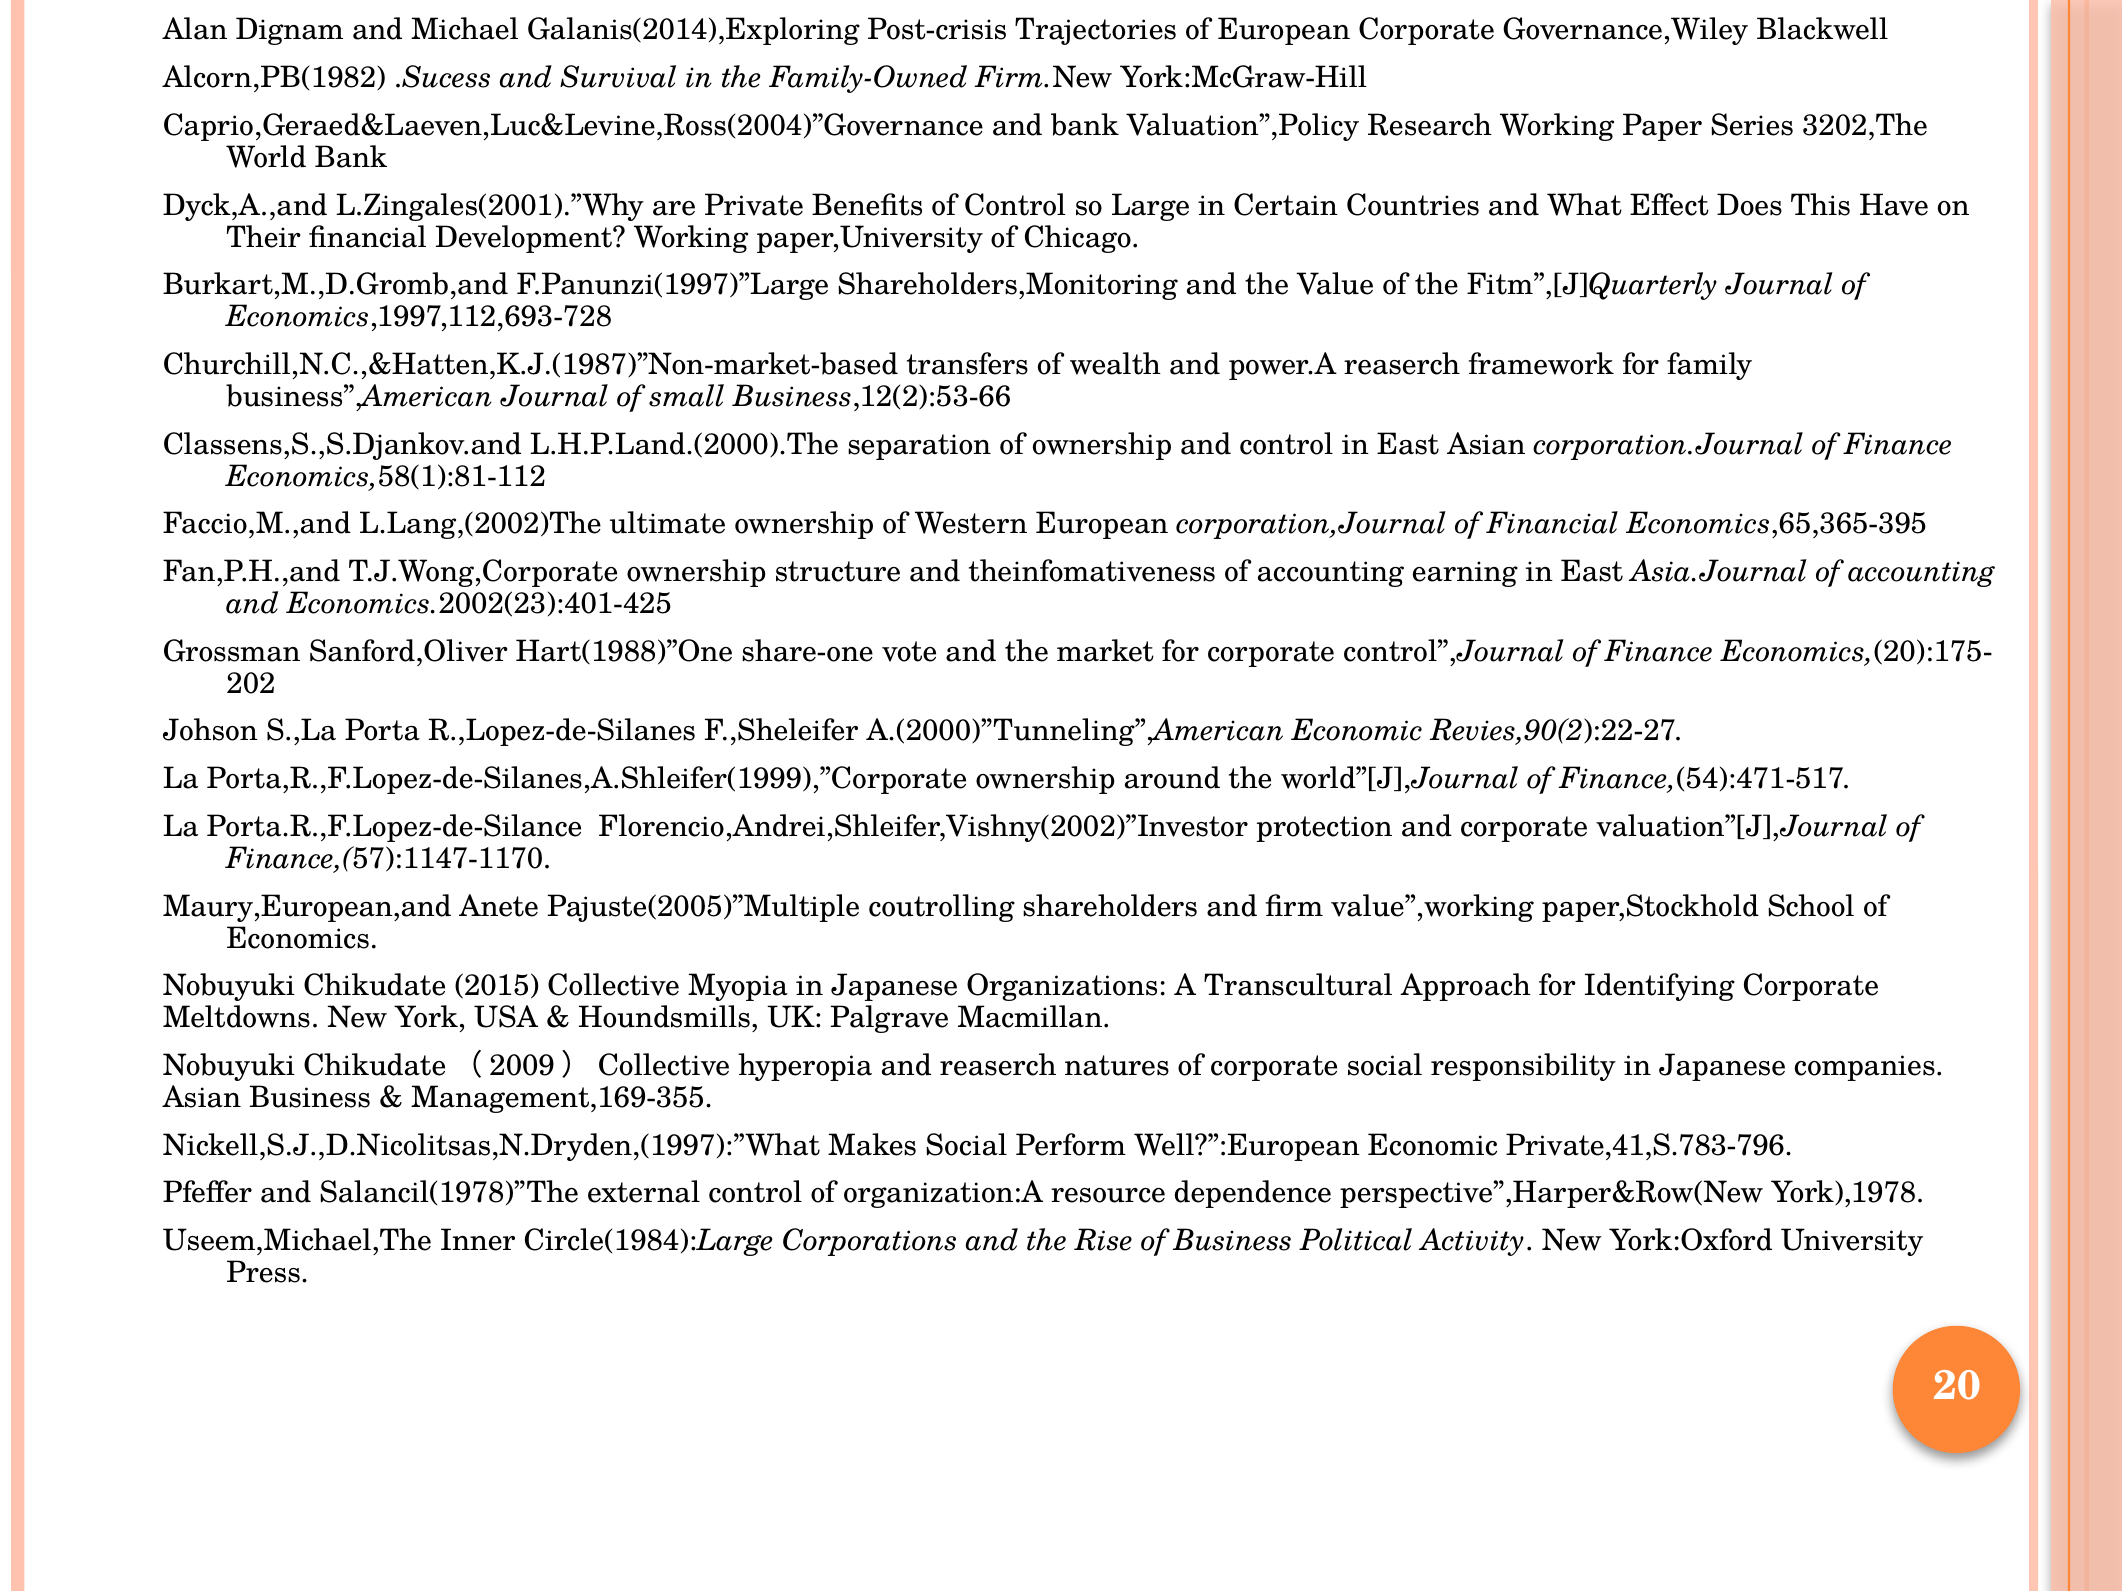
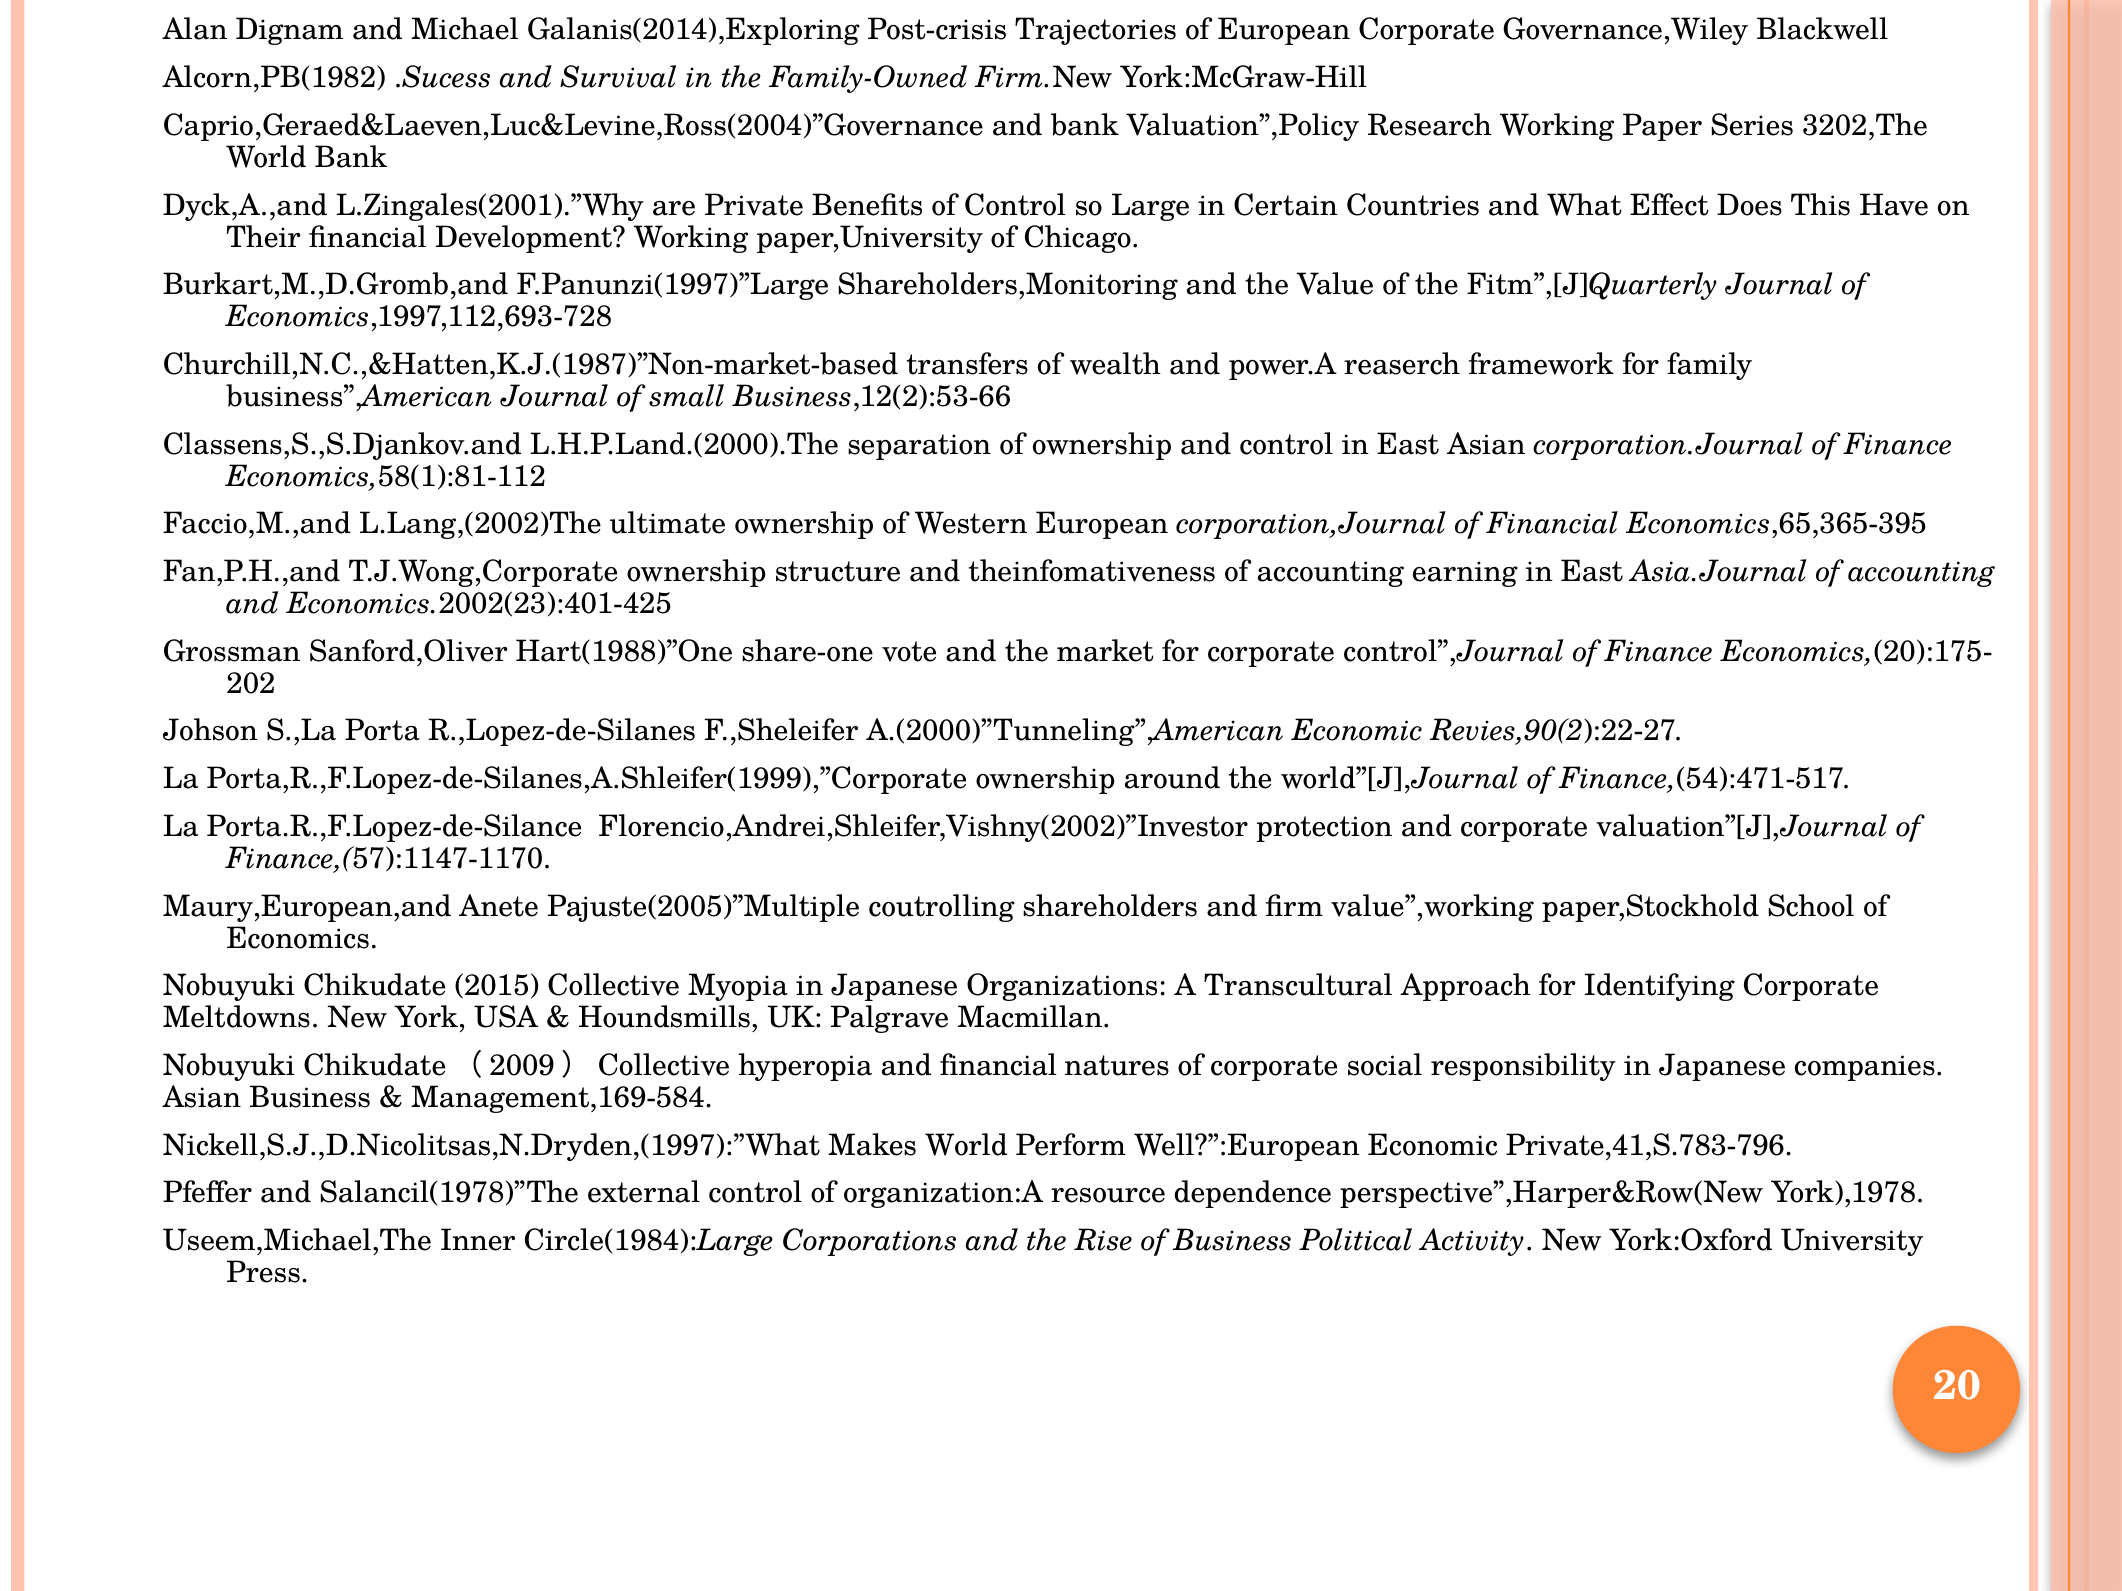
and reaserch: reaserch -> financial (998, 1066)
Management,169-355: Management,169-355 -> Management,169-584 (562, 1098)
Makes Social: Social -> World (967, 1146)
